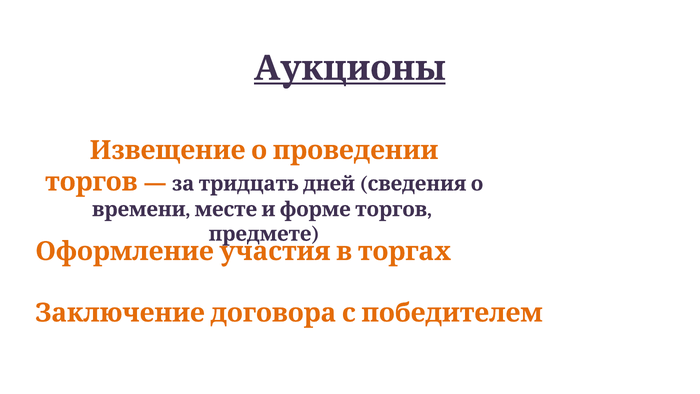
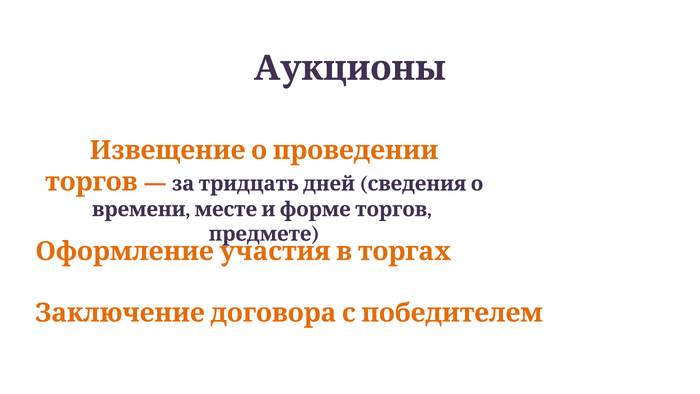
Аукционы underline: present -> none (350, 68)
